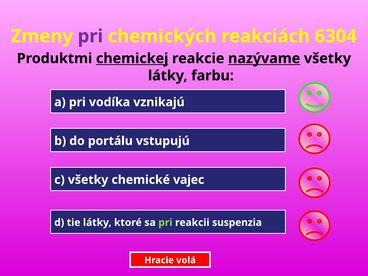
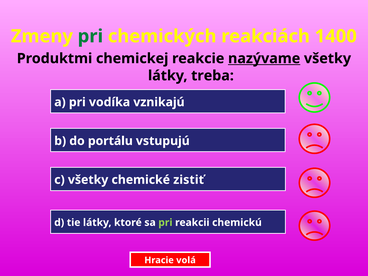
pri colour: purple -> green (90, 36)
6304: 6304 -> 1400 (336, 36)
chemickej underline: present -> none (132, 58)
farbu: farbu -> treba (212, 76)
vajec: vajec -> zistiť (189, 180)
suspenzia: suspenzia -> chemickú (237, 223)
